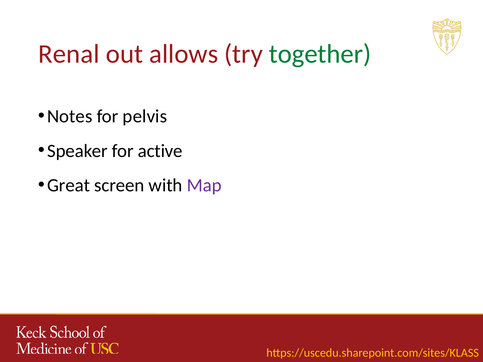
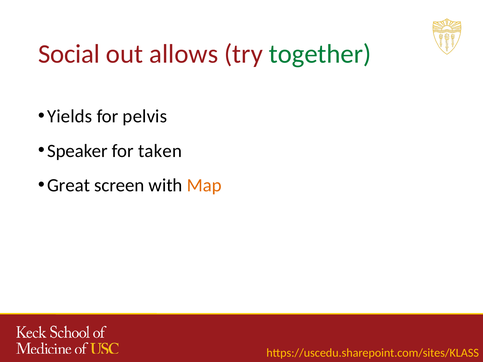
Renal: Renal -> Social (69, 54)
Notes: Notes -> Yields (70, 116)
active: active -> taken (160, 151)
Map colour: purple -> orange (204, 186)
